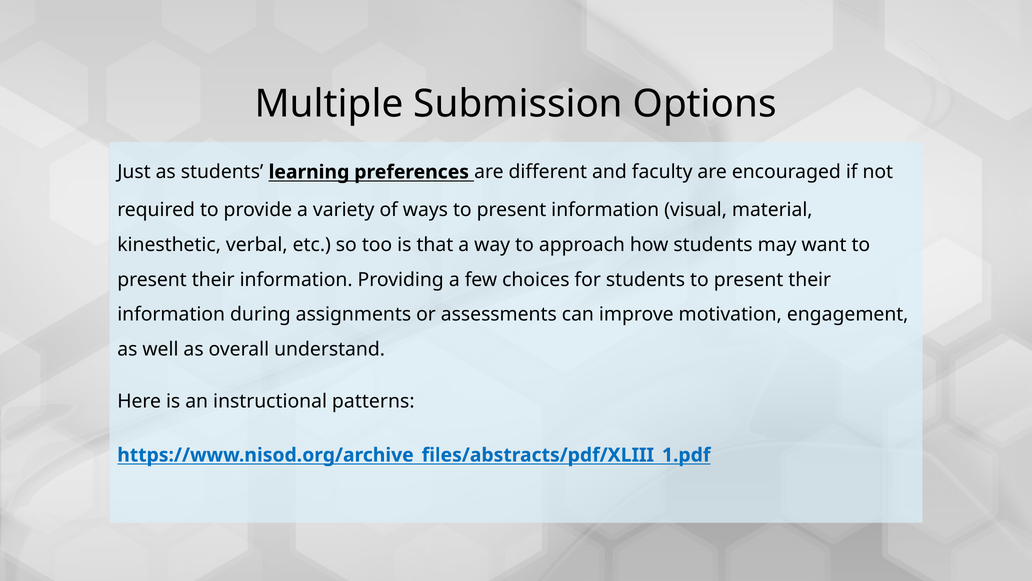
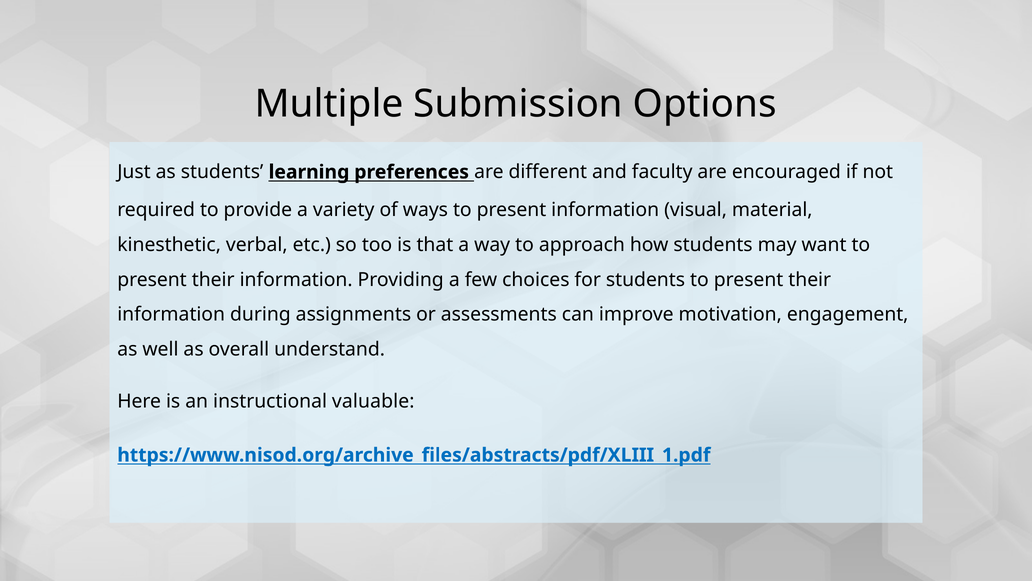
patterns: patterns -> valuable (373, 401)
